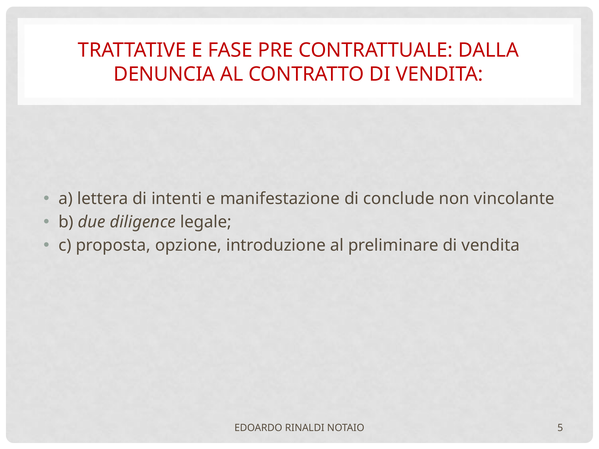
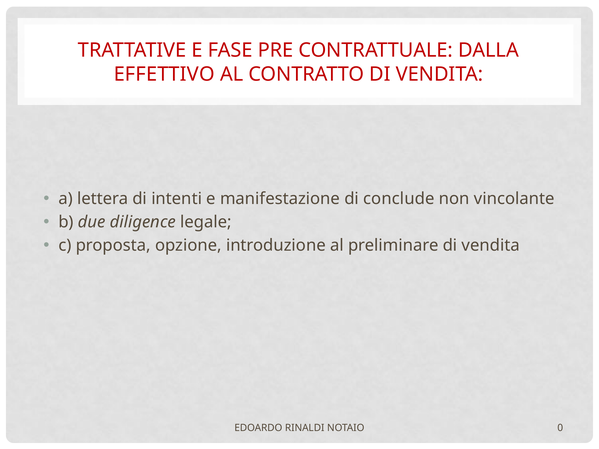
DENUNCIA: DENUNCIA -> EFFETTIVO (164, 74)
5: 5 -> 0 (560, 428)
